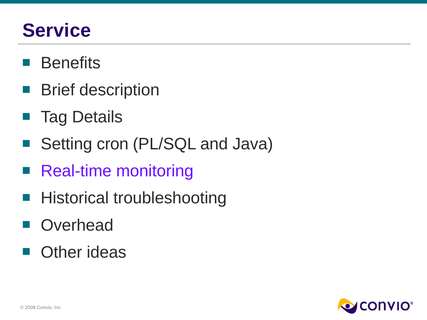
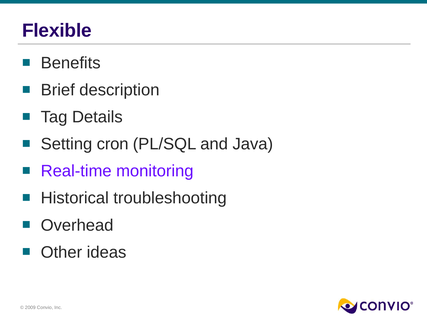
Service: Service -> Flexible (57, 30)
